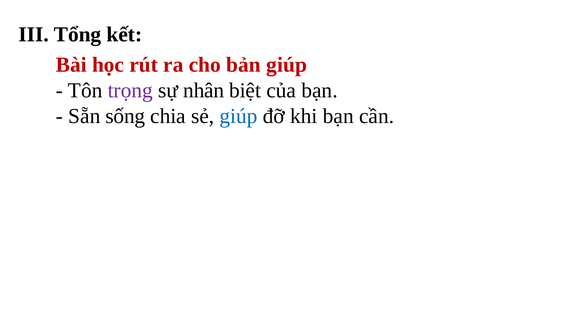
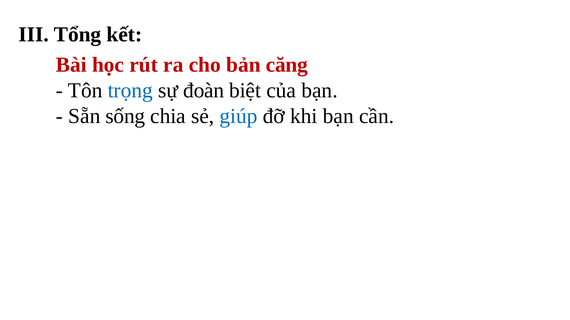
bản giúp: giúp -> căng (287, 65)
trọng colour: purple -> blue (130, 91)
nhân: nhân -> đoàn (204, 91)
